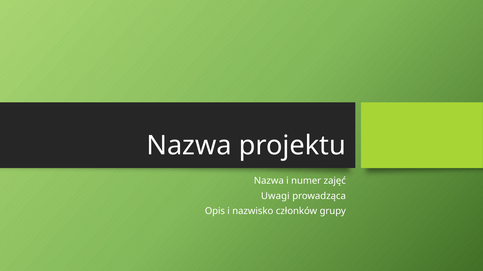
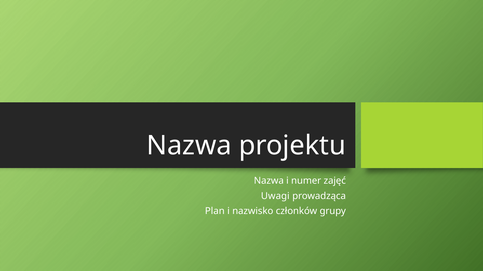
Opis: Opis -> Plan (215, 212)
